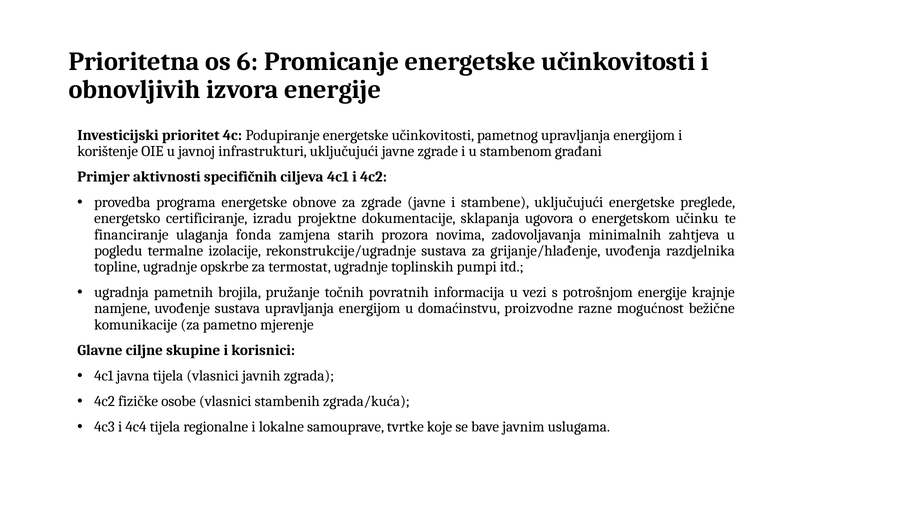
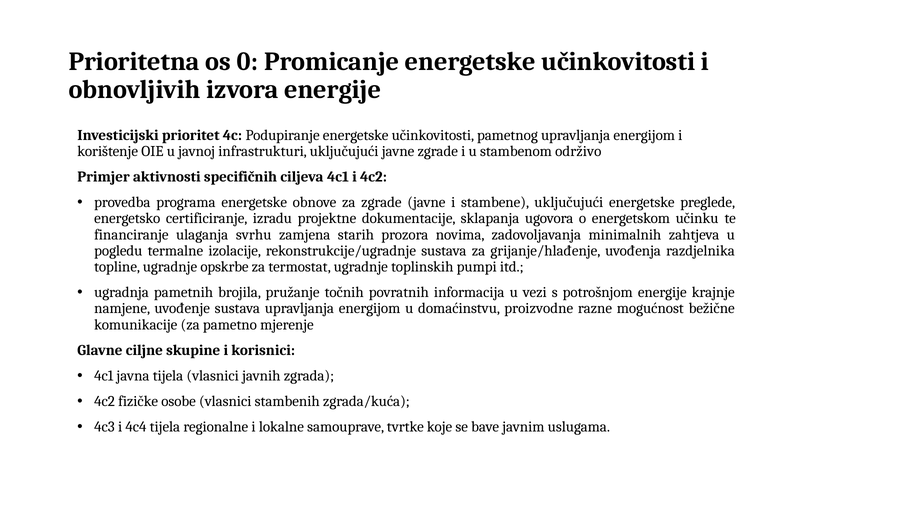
6: 6 -> 0 (247, 62)
građani: građani -> održivo (578, 151)
fonda: fonda -> svrhu (254, 235)
